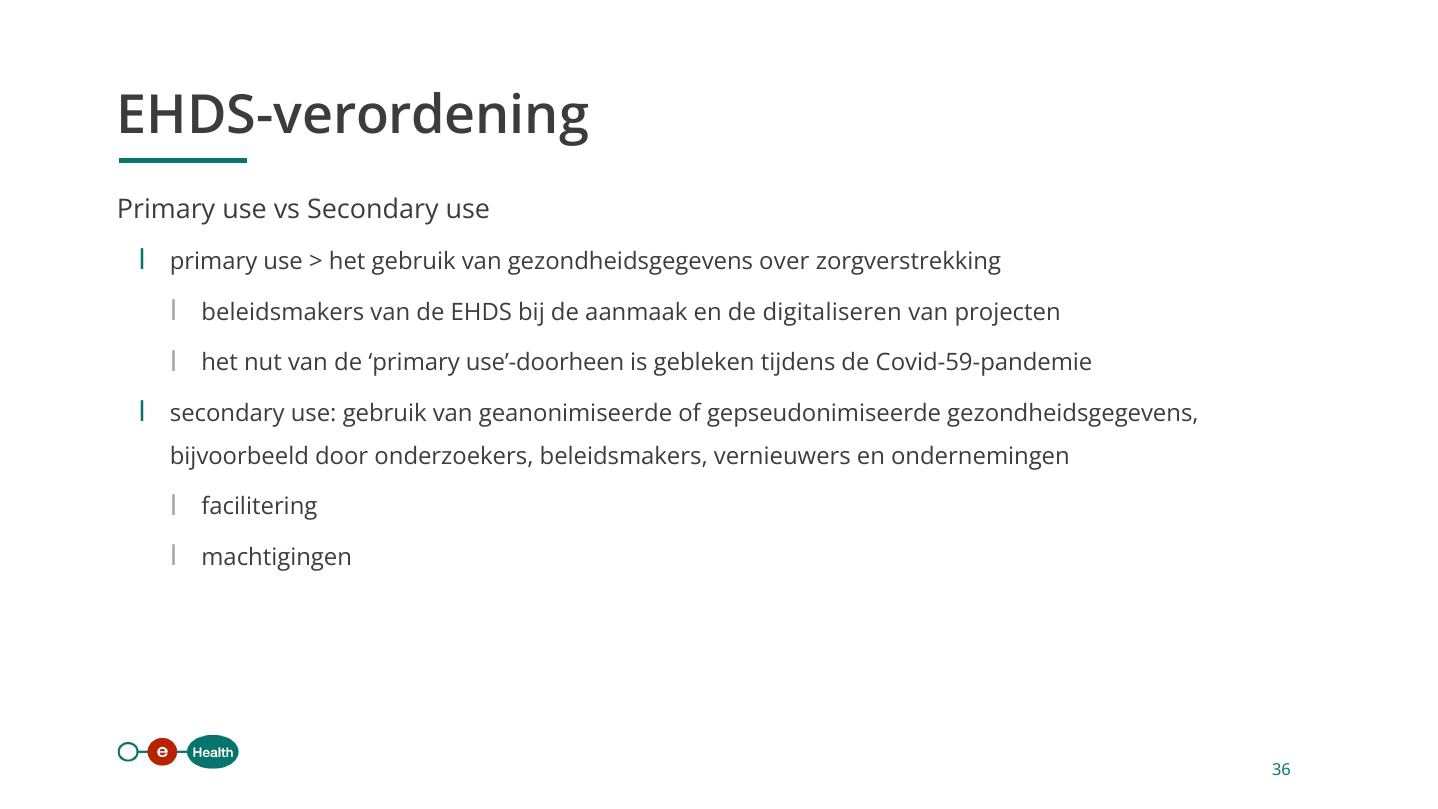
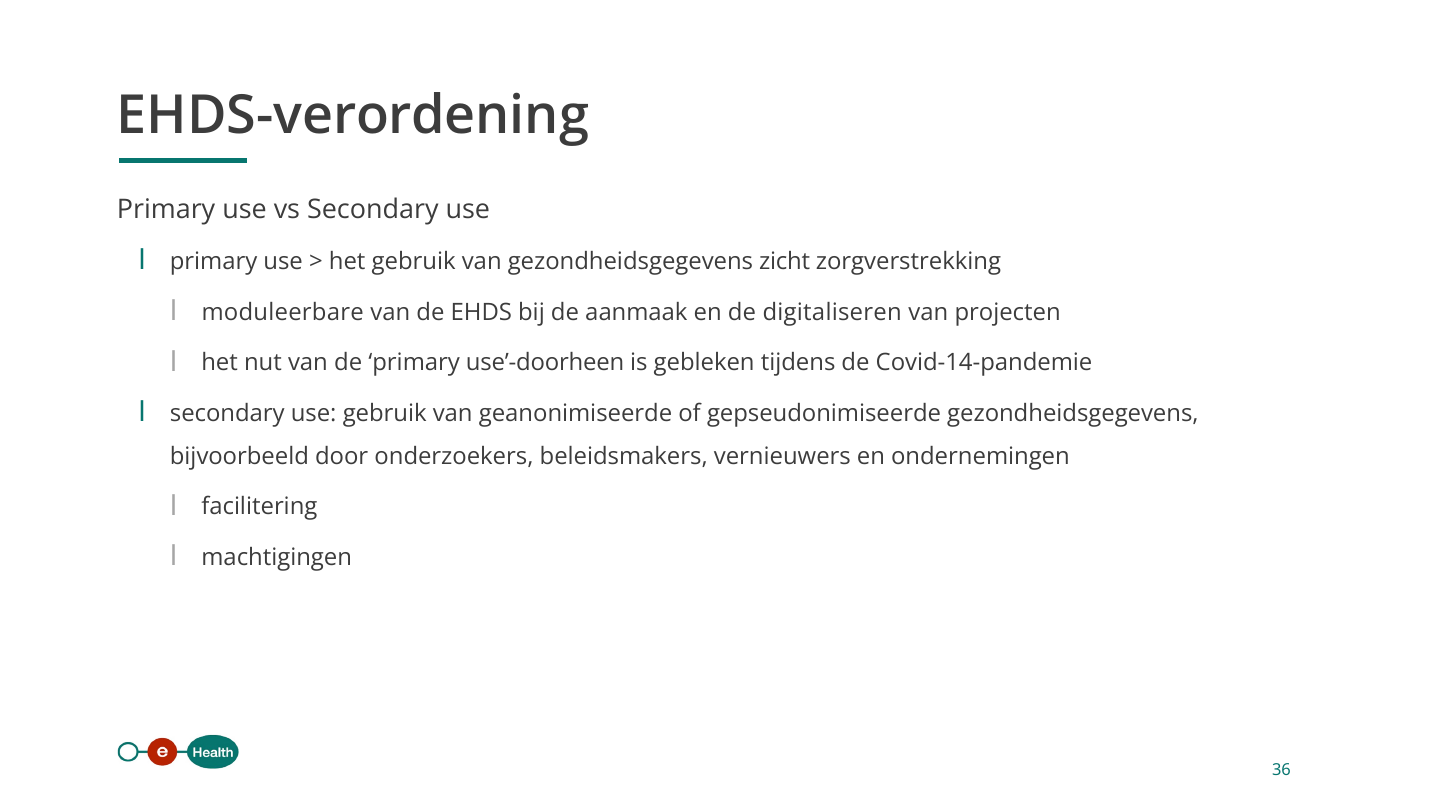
over: over -> zicht (785, 262)
beleidsmakers: beleidsmakers -> moduleerbare (283, 312)
Covid-59-pandemie: Covid-59-pandemie -> Covid-14-pandemie (984, 363)
